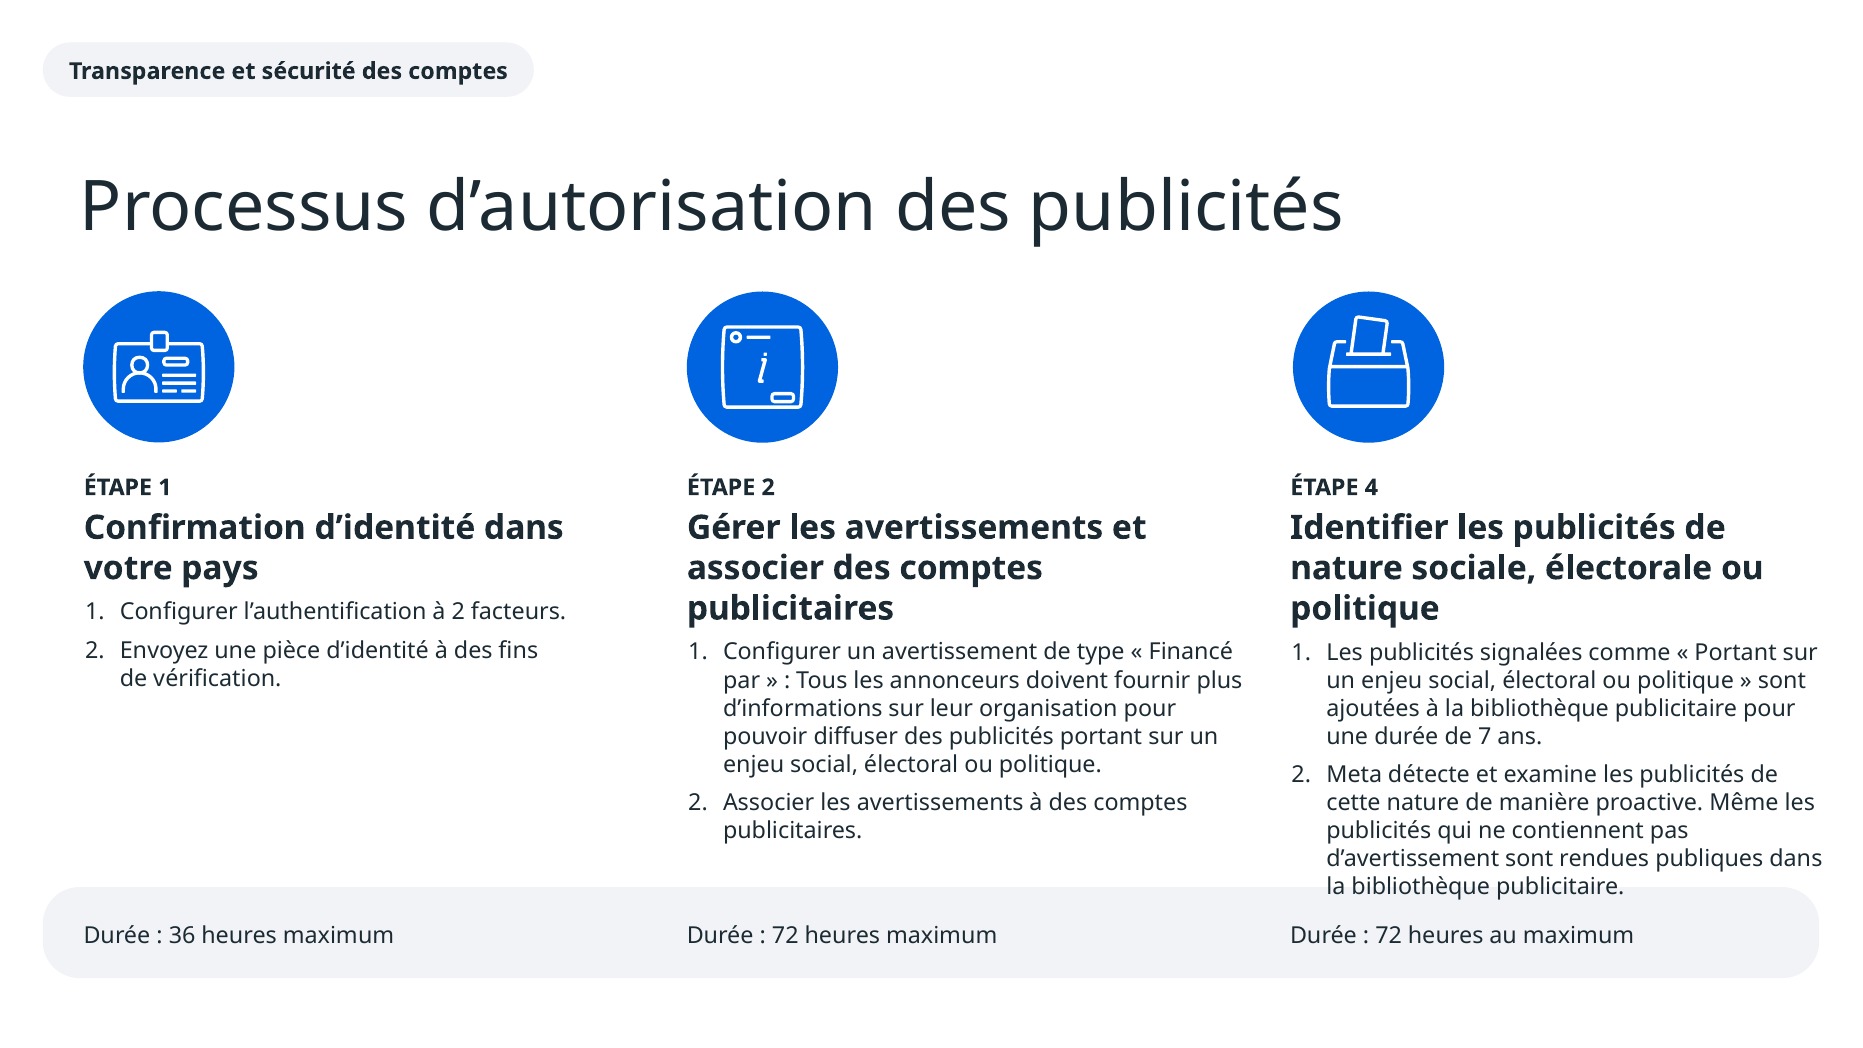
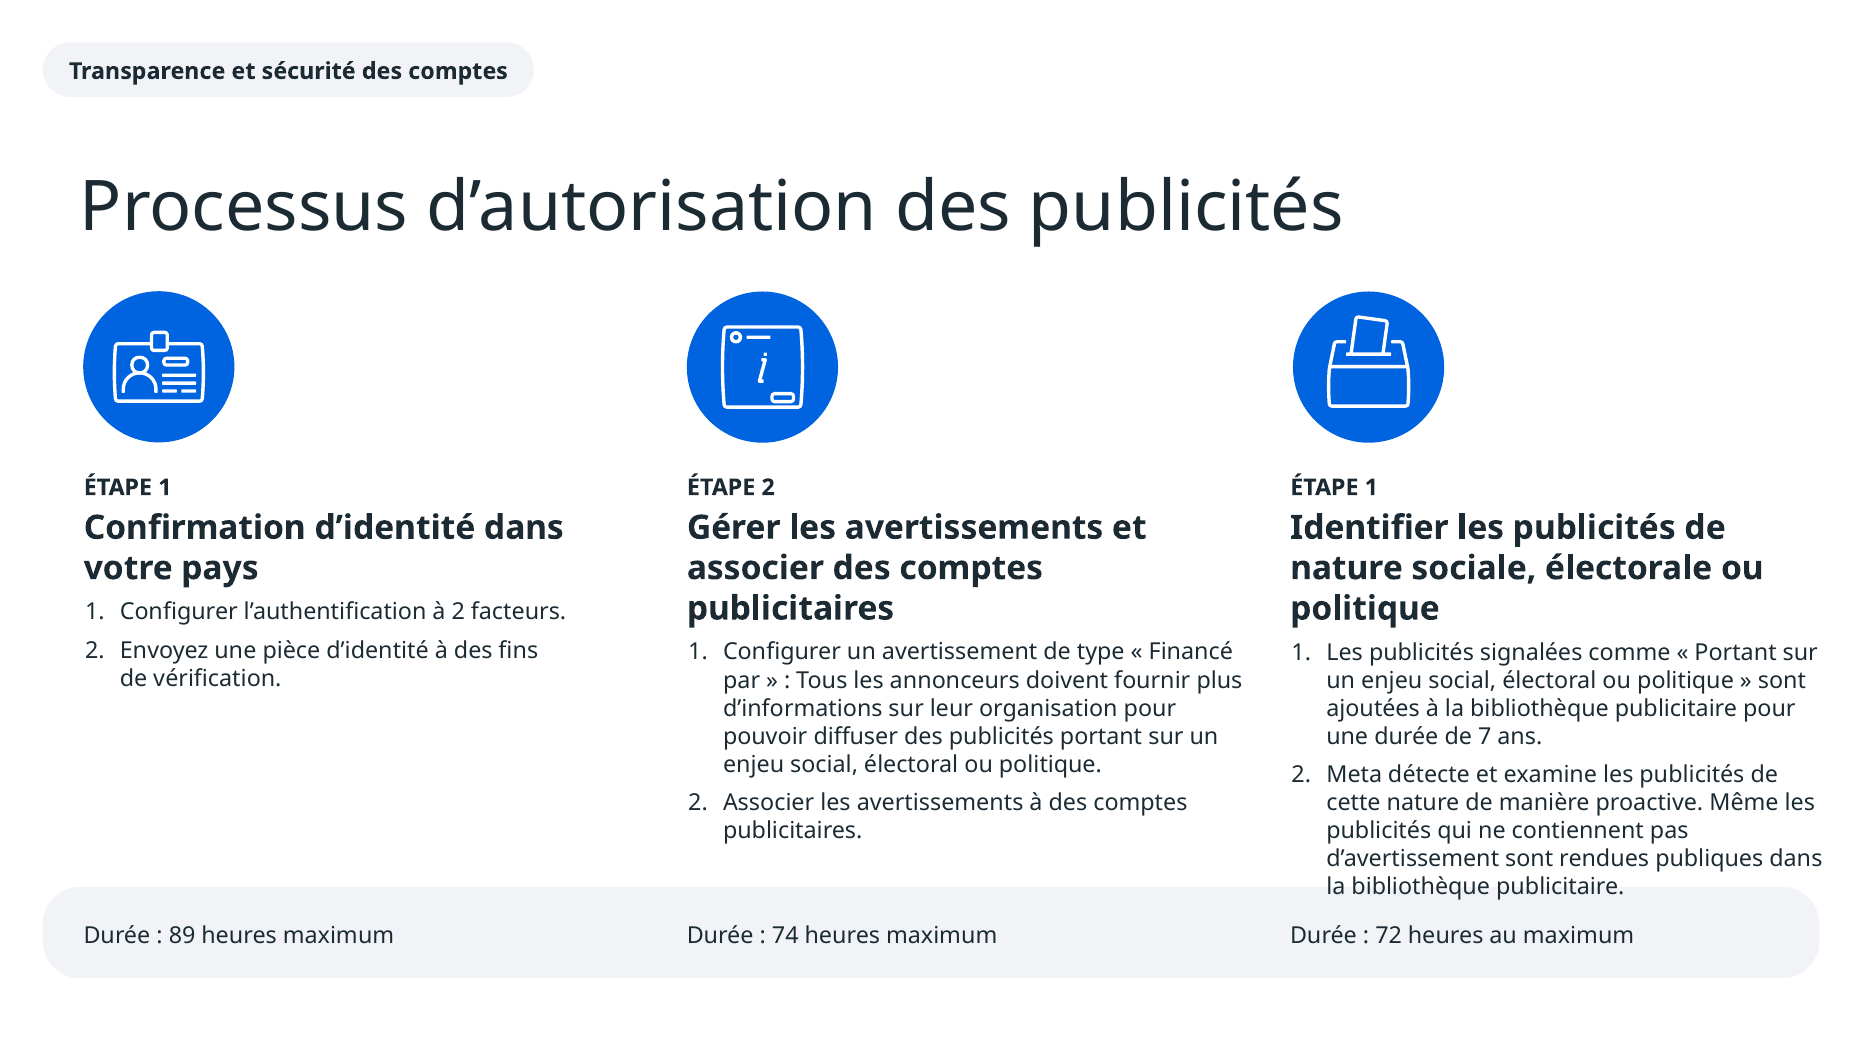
4: 4 -> 1 (1371, 488)
36: 36 -> 89 (182, 936)
72: 72 -> 74 (785, 936)
